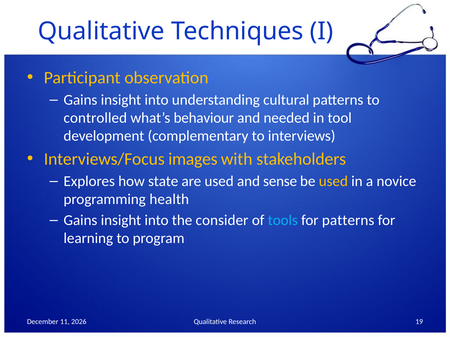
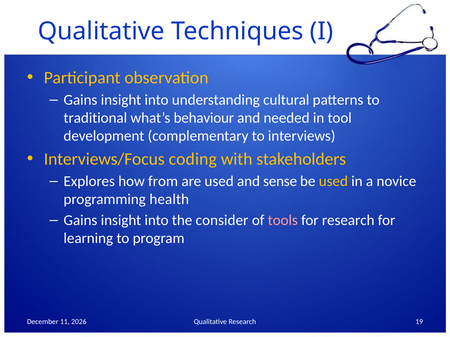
controlled: controlled -> traditional (95, 118)
images: images -> coding (193, 159)
state: state -> from (163, 182)
tools colour: light blue -> pink (283, 221)
for patterns: patterns -> research (348, 221)
